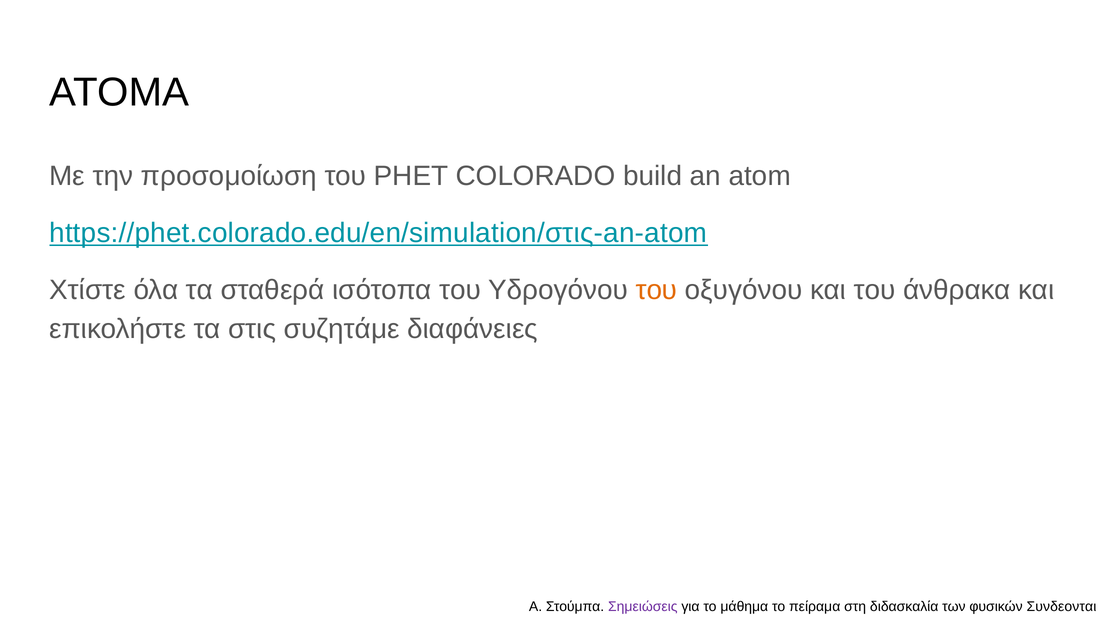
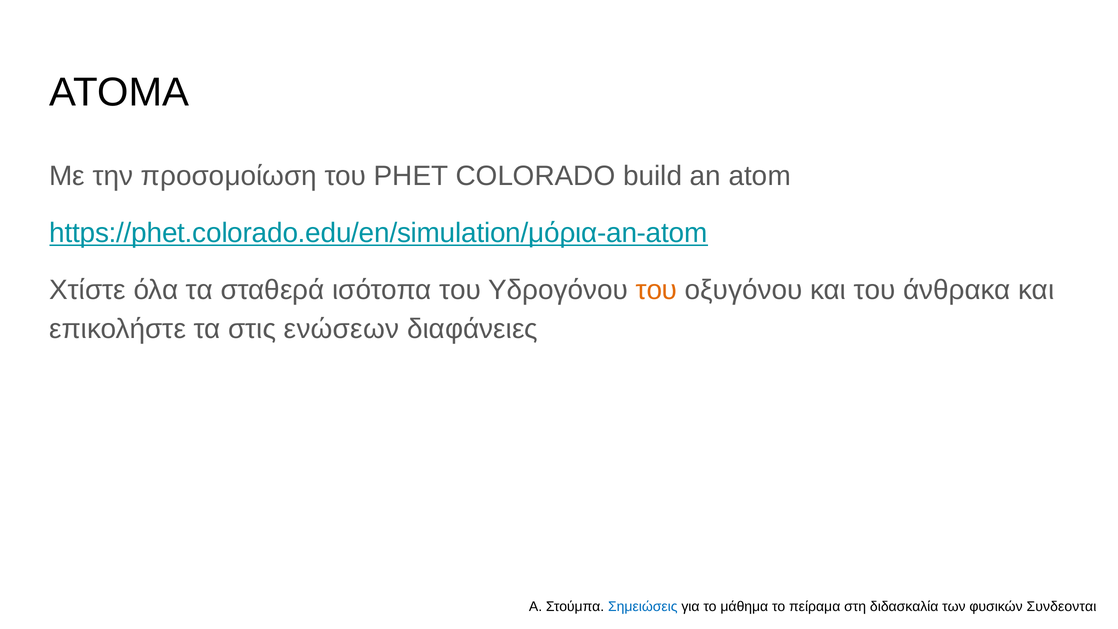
https://phet.colorado.edu/en/simulation/στις-an-atom: https://phet.colorado.edu/en/simulation/στις-an-atom -> https://phet.colorado.edu/en/simulation/μόρια-an-atom (378, 233)
συζητάμε: συζητάμε -> ενώσεων (342, 329)
Σημειώσεις colour: purple -> blue (643, 607)
